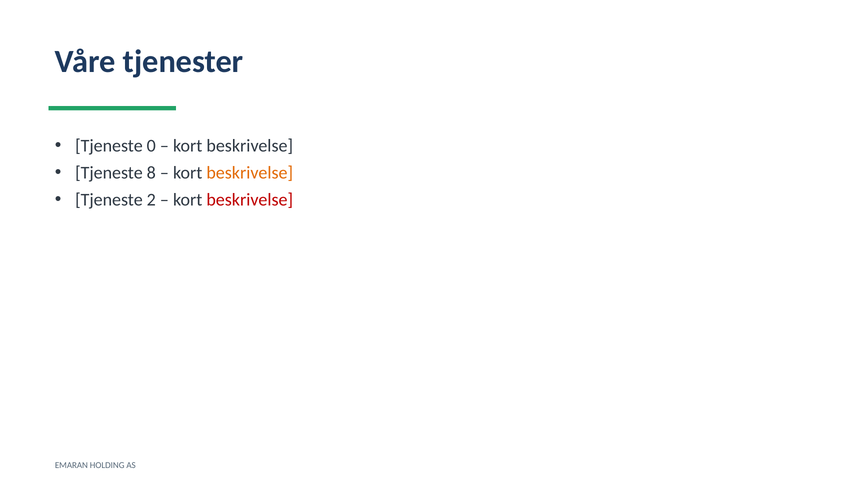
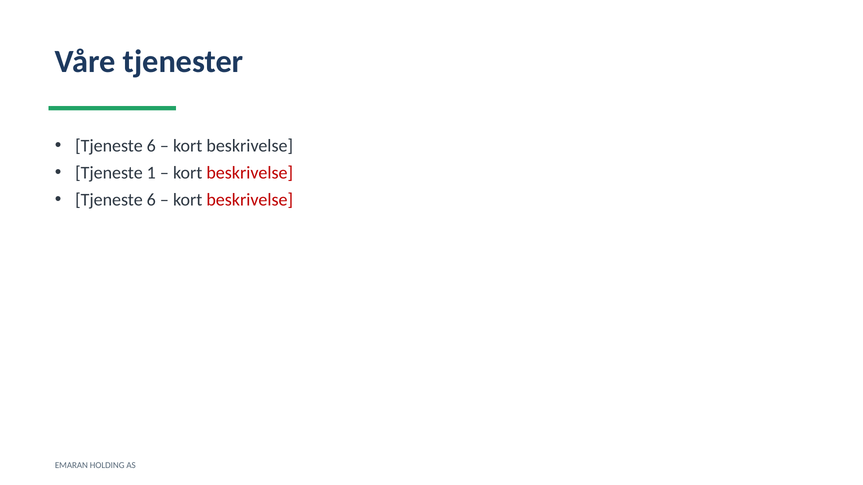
0: 0 -> 6 (151, 146)
8: 8 -> 1 (151, 173)
beskrivelse colour: orange -> red (250, 173)
2: 2 -> 6 (151, 200)
